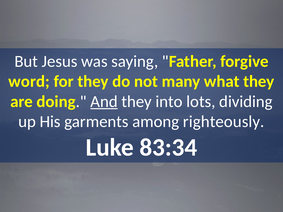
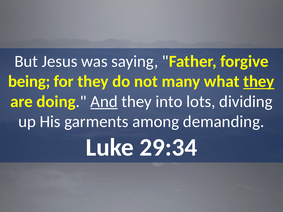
word: word -> being (29, 82)
they underline: none -> present (259, 82)
righteously: righteously -> demanding (224, 122)
83:34: 83:34 -> 29:34 (168, 148)
